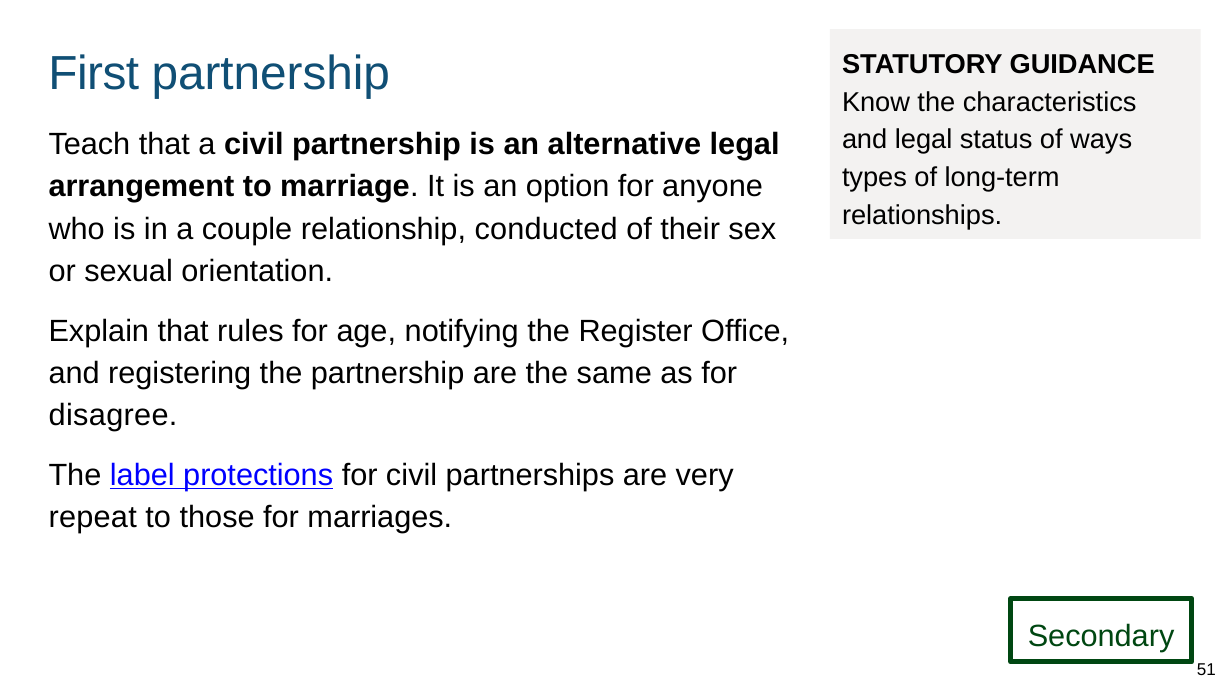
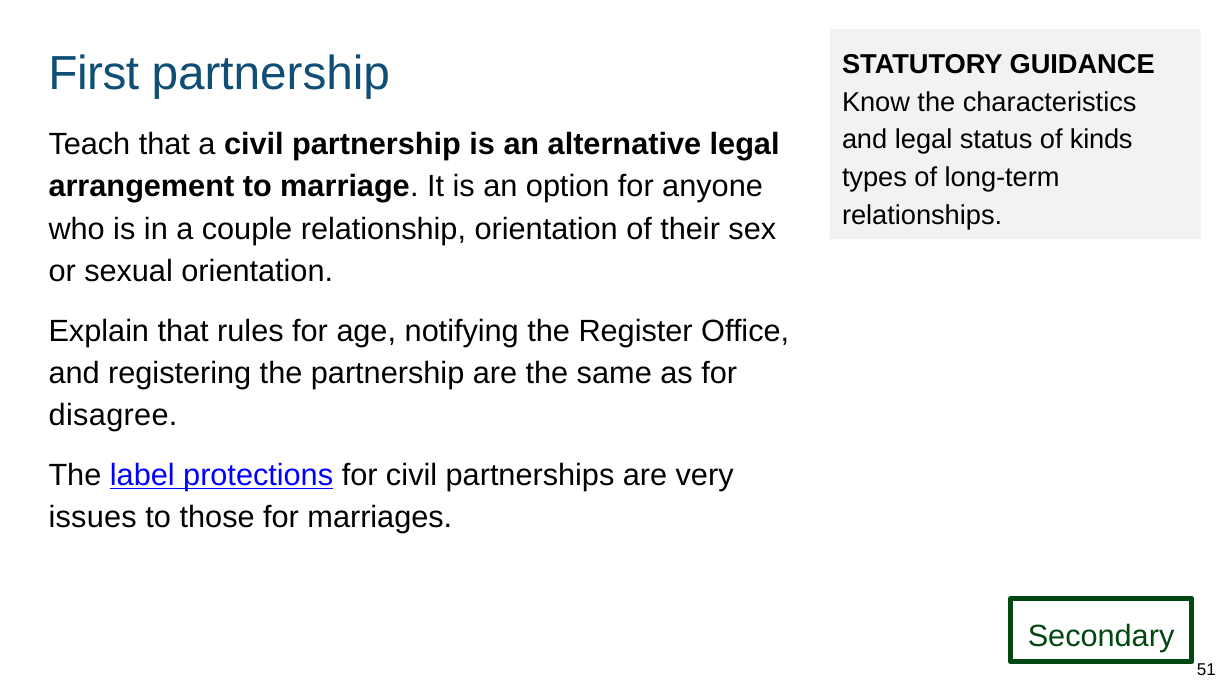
ways: ways -> kinds (1101, 140)
relationship conducted: conducted -> orientation (546, 229)
repeat: repeat -> issues (93, 517)
